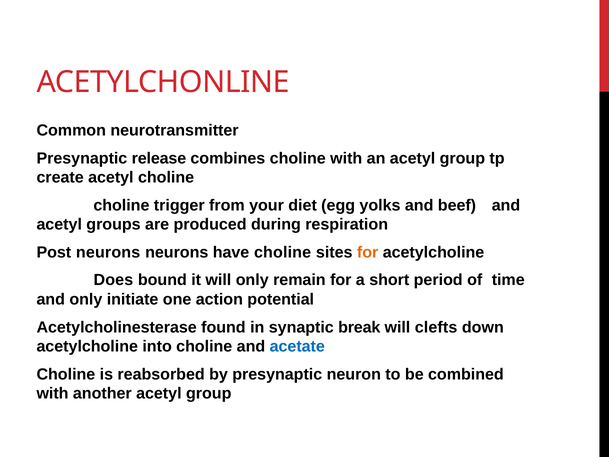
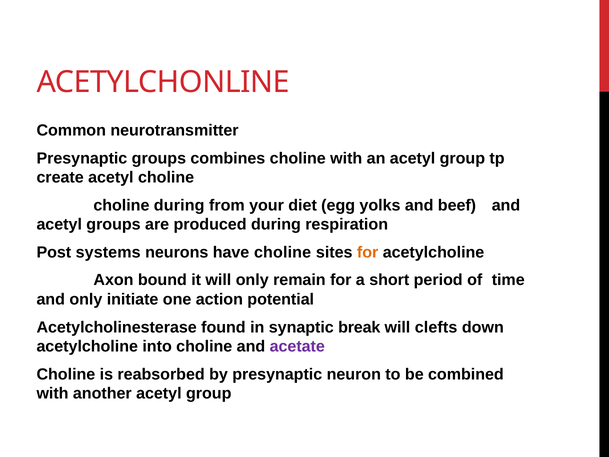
Presynaptic release: release -> groups (159, 158)
choline trigger: trigger -> during (179, 205)
Post neurons: neurons -> systems (108, 252)
Does: Does -> Axon (113, 280)
acetate colour: blue -> purple (297, 346)
